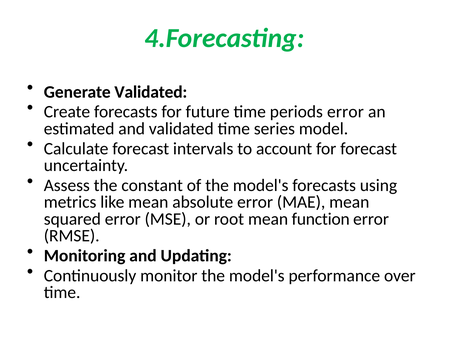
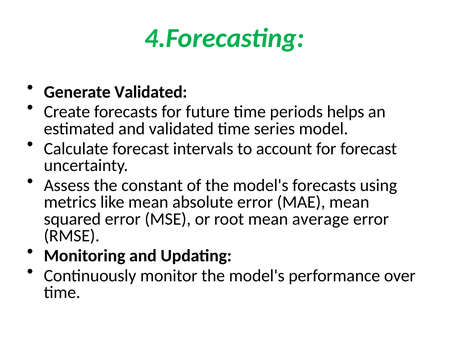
periods error: error -> helps (346, 112)
function: function -> average (321, 219)
